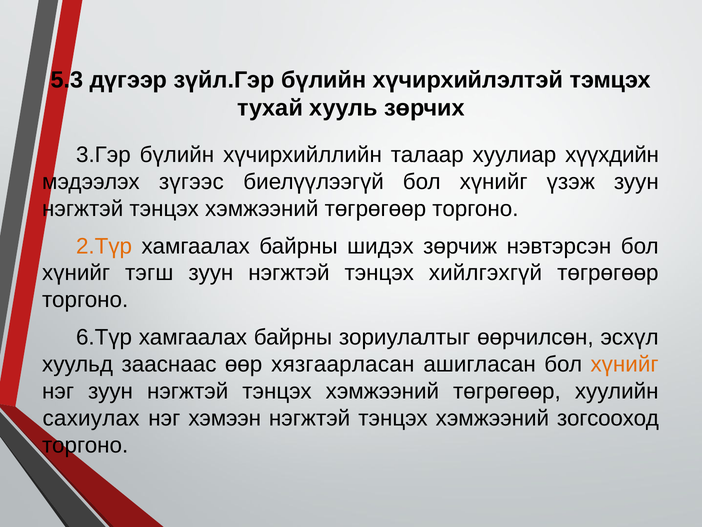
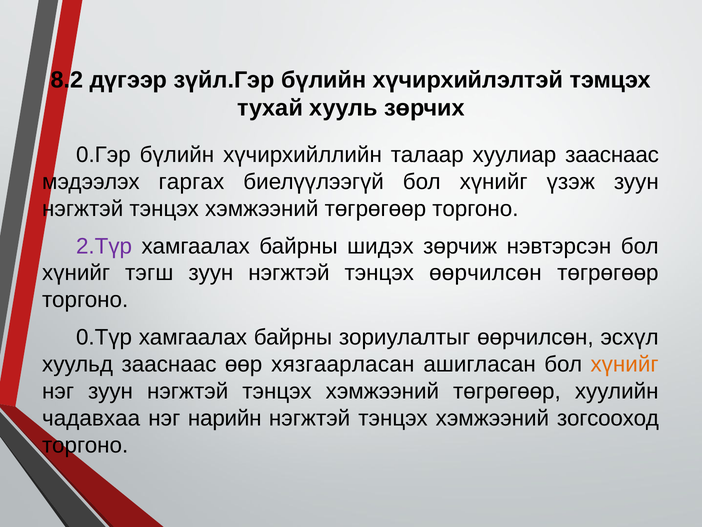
5.3: 5.3 -> 8.2 (67, 80)
3.Гэр: 3.Гэр -> 0.Гэр (103, 155)
хуулиар хүүхдийн: хүүхдийн -> зааснаас (612, 155)
зүгээс: зүгээс -> гаргах (191, 182)
2.Түр colour: orange -> purple (104, 246)
тэнцэх хийлгэхгүй: хийлгэхгүй -> өөрчилсөн (485, 273)
6.Түр: 6.Түр -> 0.Түр (104, 337)
сахиулах: сахиулах -> чадавхаа (91, 418)
хэмээн: хэмээн -> нарийн (225, 418)
